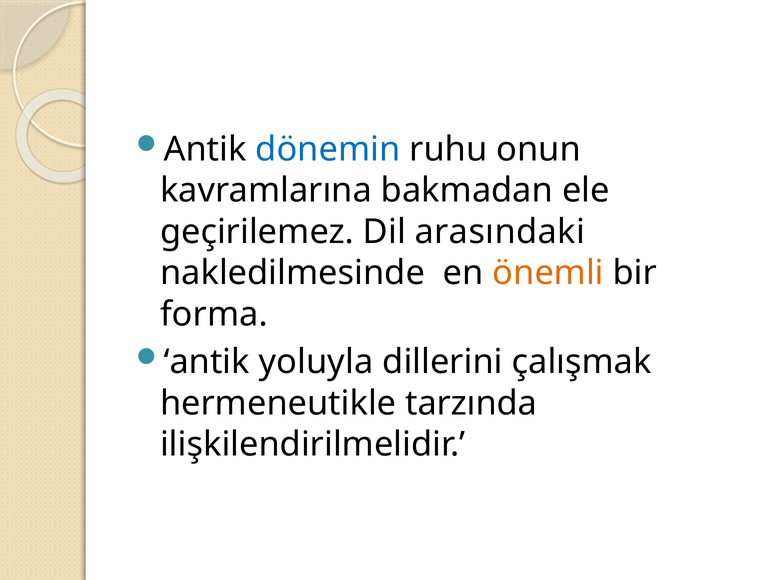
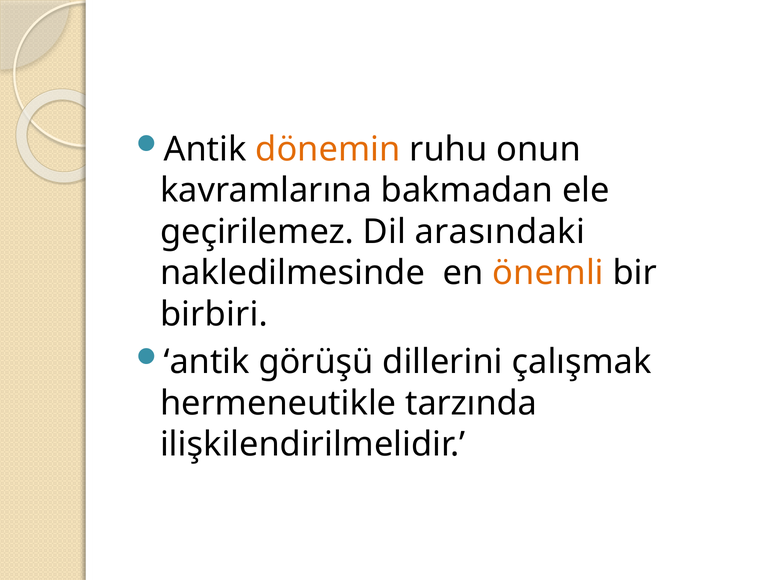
dönemin colour: blue -> orange (328, 149)
forma: forma -> birbiri (214, 315)
yoluyla: yoluyla -> görüşü (316, 362)
